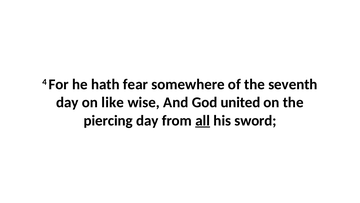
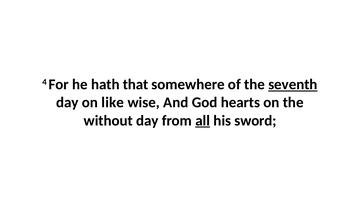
fear: fear -> that (136, 84)
seventh underline: none -> present (293, 84)
united: united -> hearts (240, 102)
piercing: piercing -> without (108, 120)
